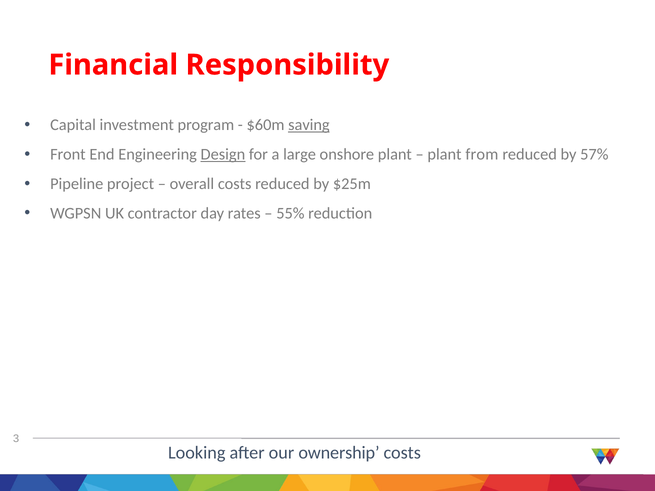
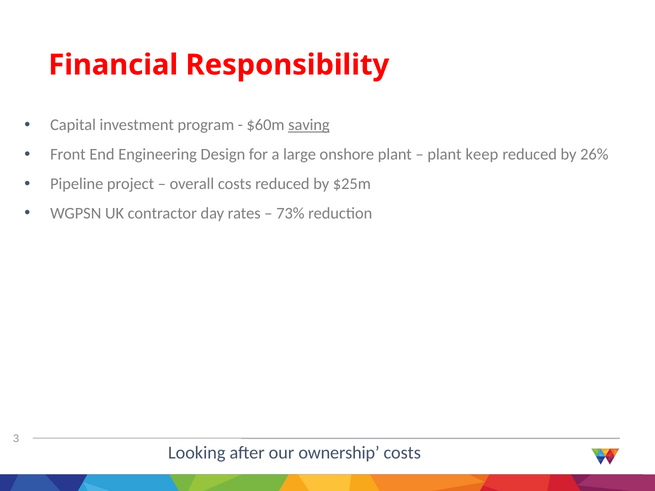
Design underline: present -> none (223, 155)
from: from -> keep (482, 155)
57%: 57% -> 26% (594, 155)
55%: 55% -> 73% (290, 214)
